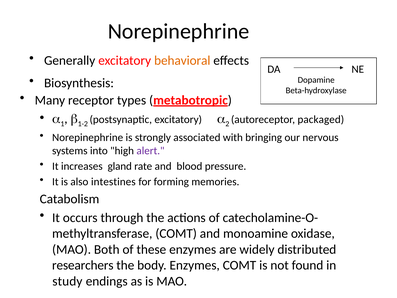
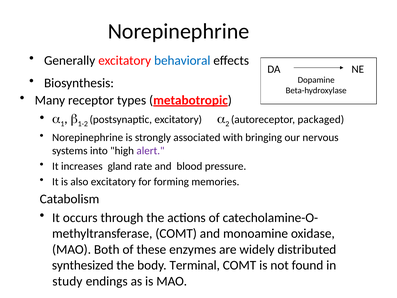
behavioral colour: orange -> blue (182, 60)
also intestines: intestines -> excitatory (113, 182)
researchers: researchers -> synthesized (83, 265)
body Enzymes: Enzymes -> Terminal (195, 265)
